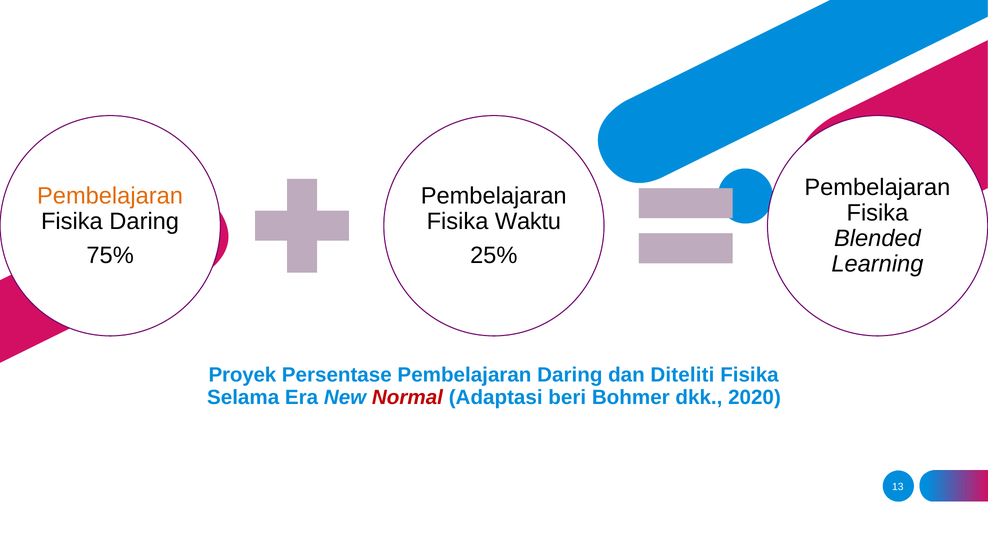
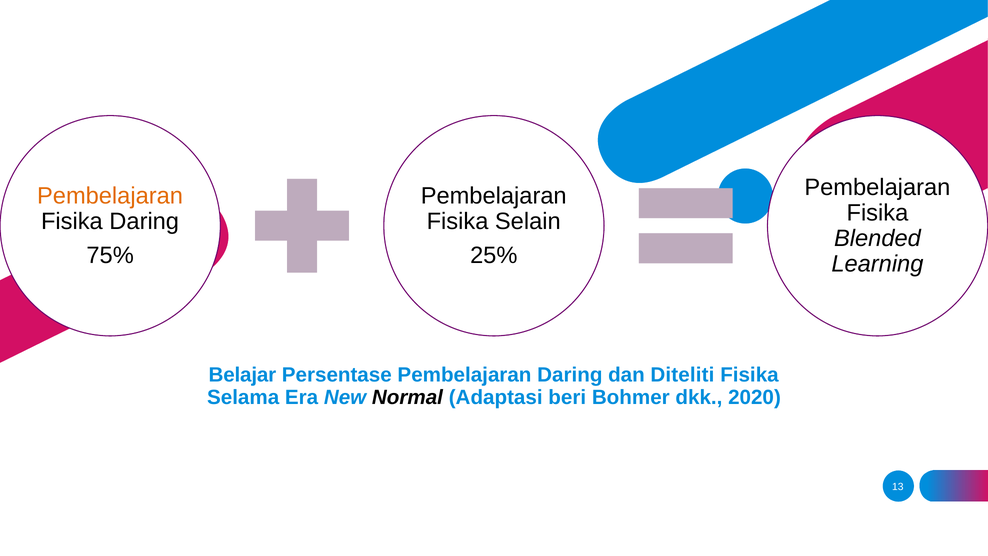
Waktu: Waktu -> Selain (528, 221)
Proyek: Proyek -> Belajar (242, 375)
Normal colour: red -> black (407, 397)
